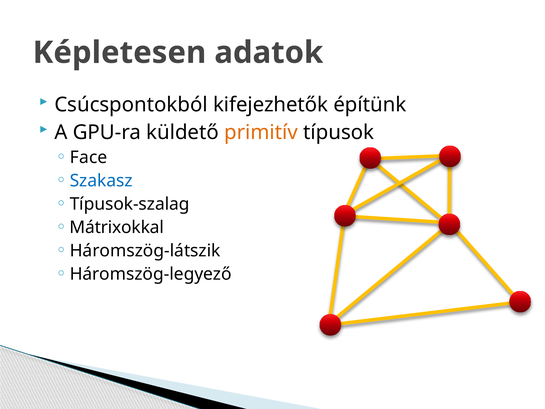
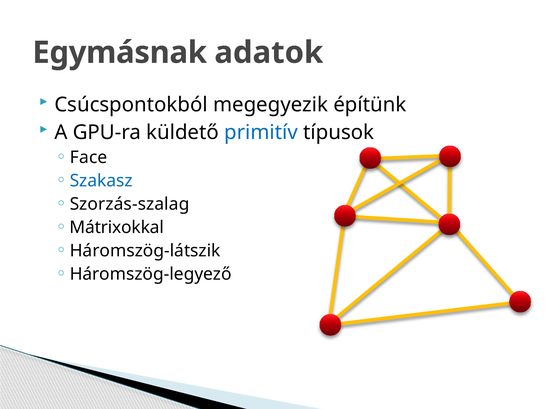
Képletesen: Képletesen -> Egymásnak (120, 53)
kifejezhetők: kifejezhetők -> megegyezik (271, 105)
primitív colour: orange -> blue (261, 132)
Típusok-szalag: Típusok-szalag -> Szorzás-szalag (130, 204)
